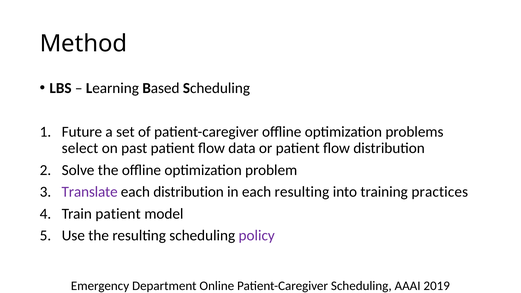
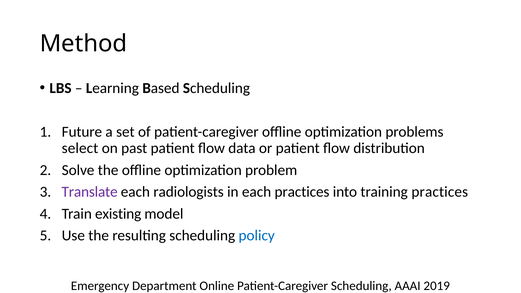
each distribution: distribution -> radiologists (189, 192)
each resulting: resulting -> practices (302, 192)
Train patient: patient -> existing (118, 214)
policy colour: purple -> blue (257, 236)
